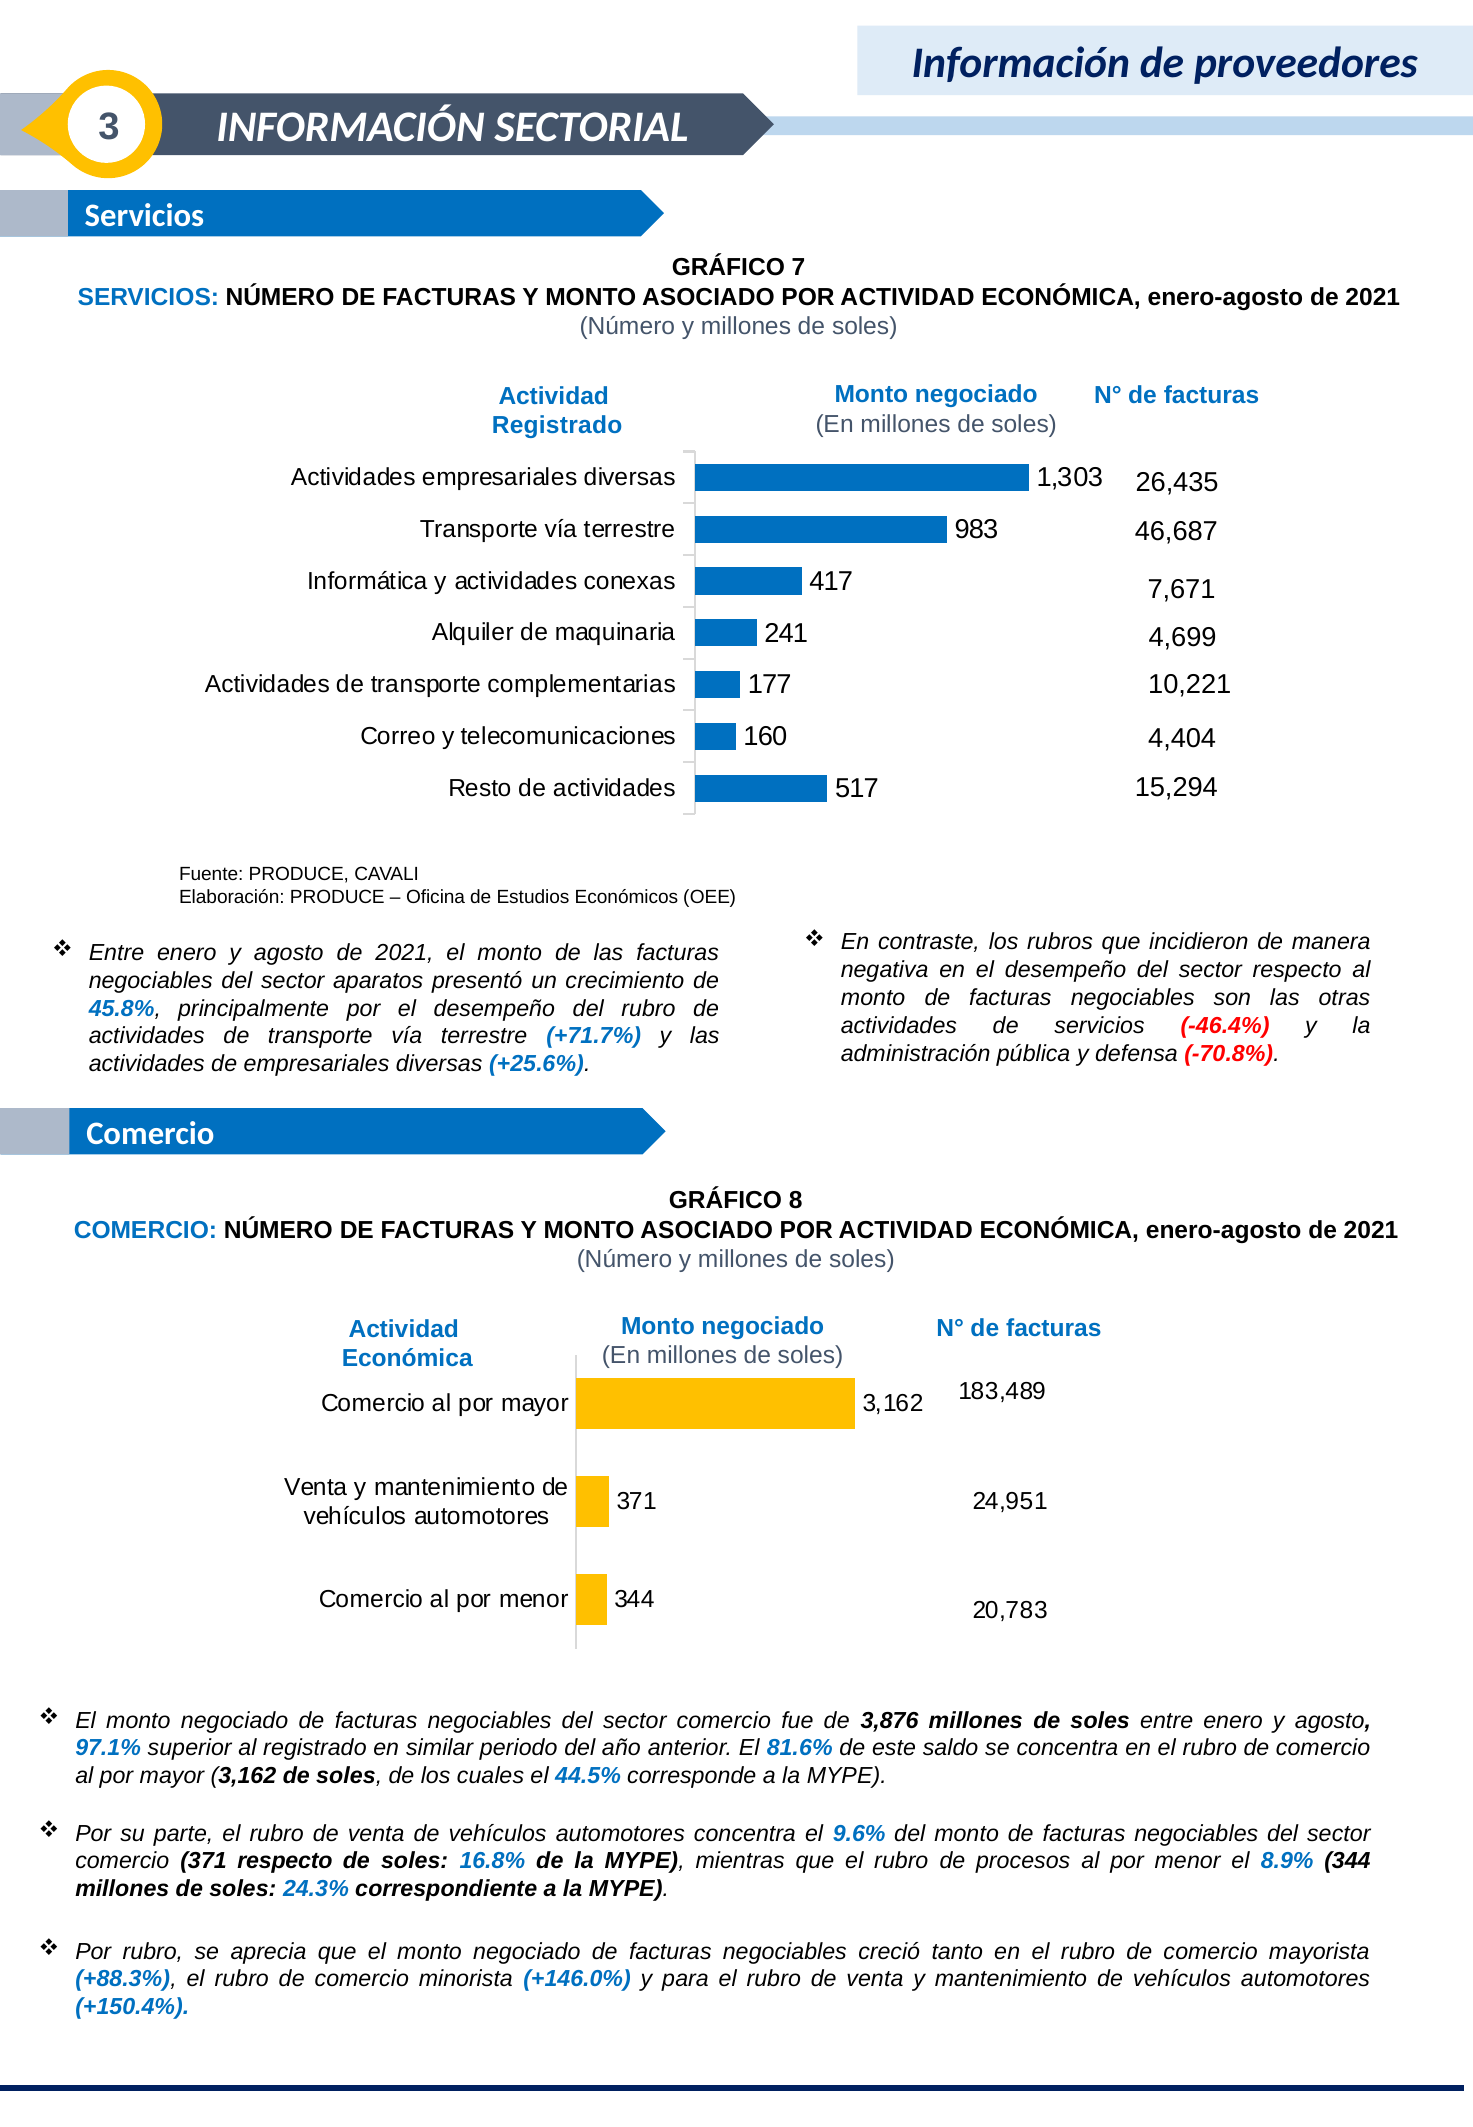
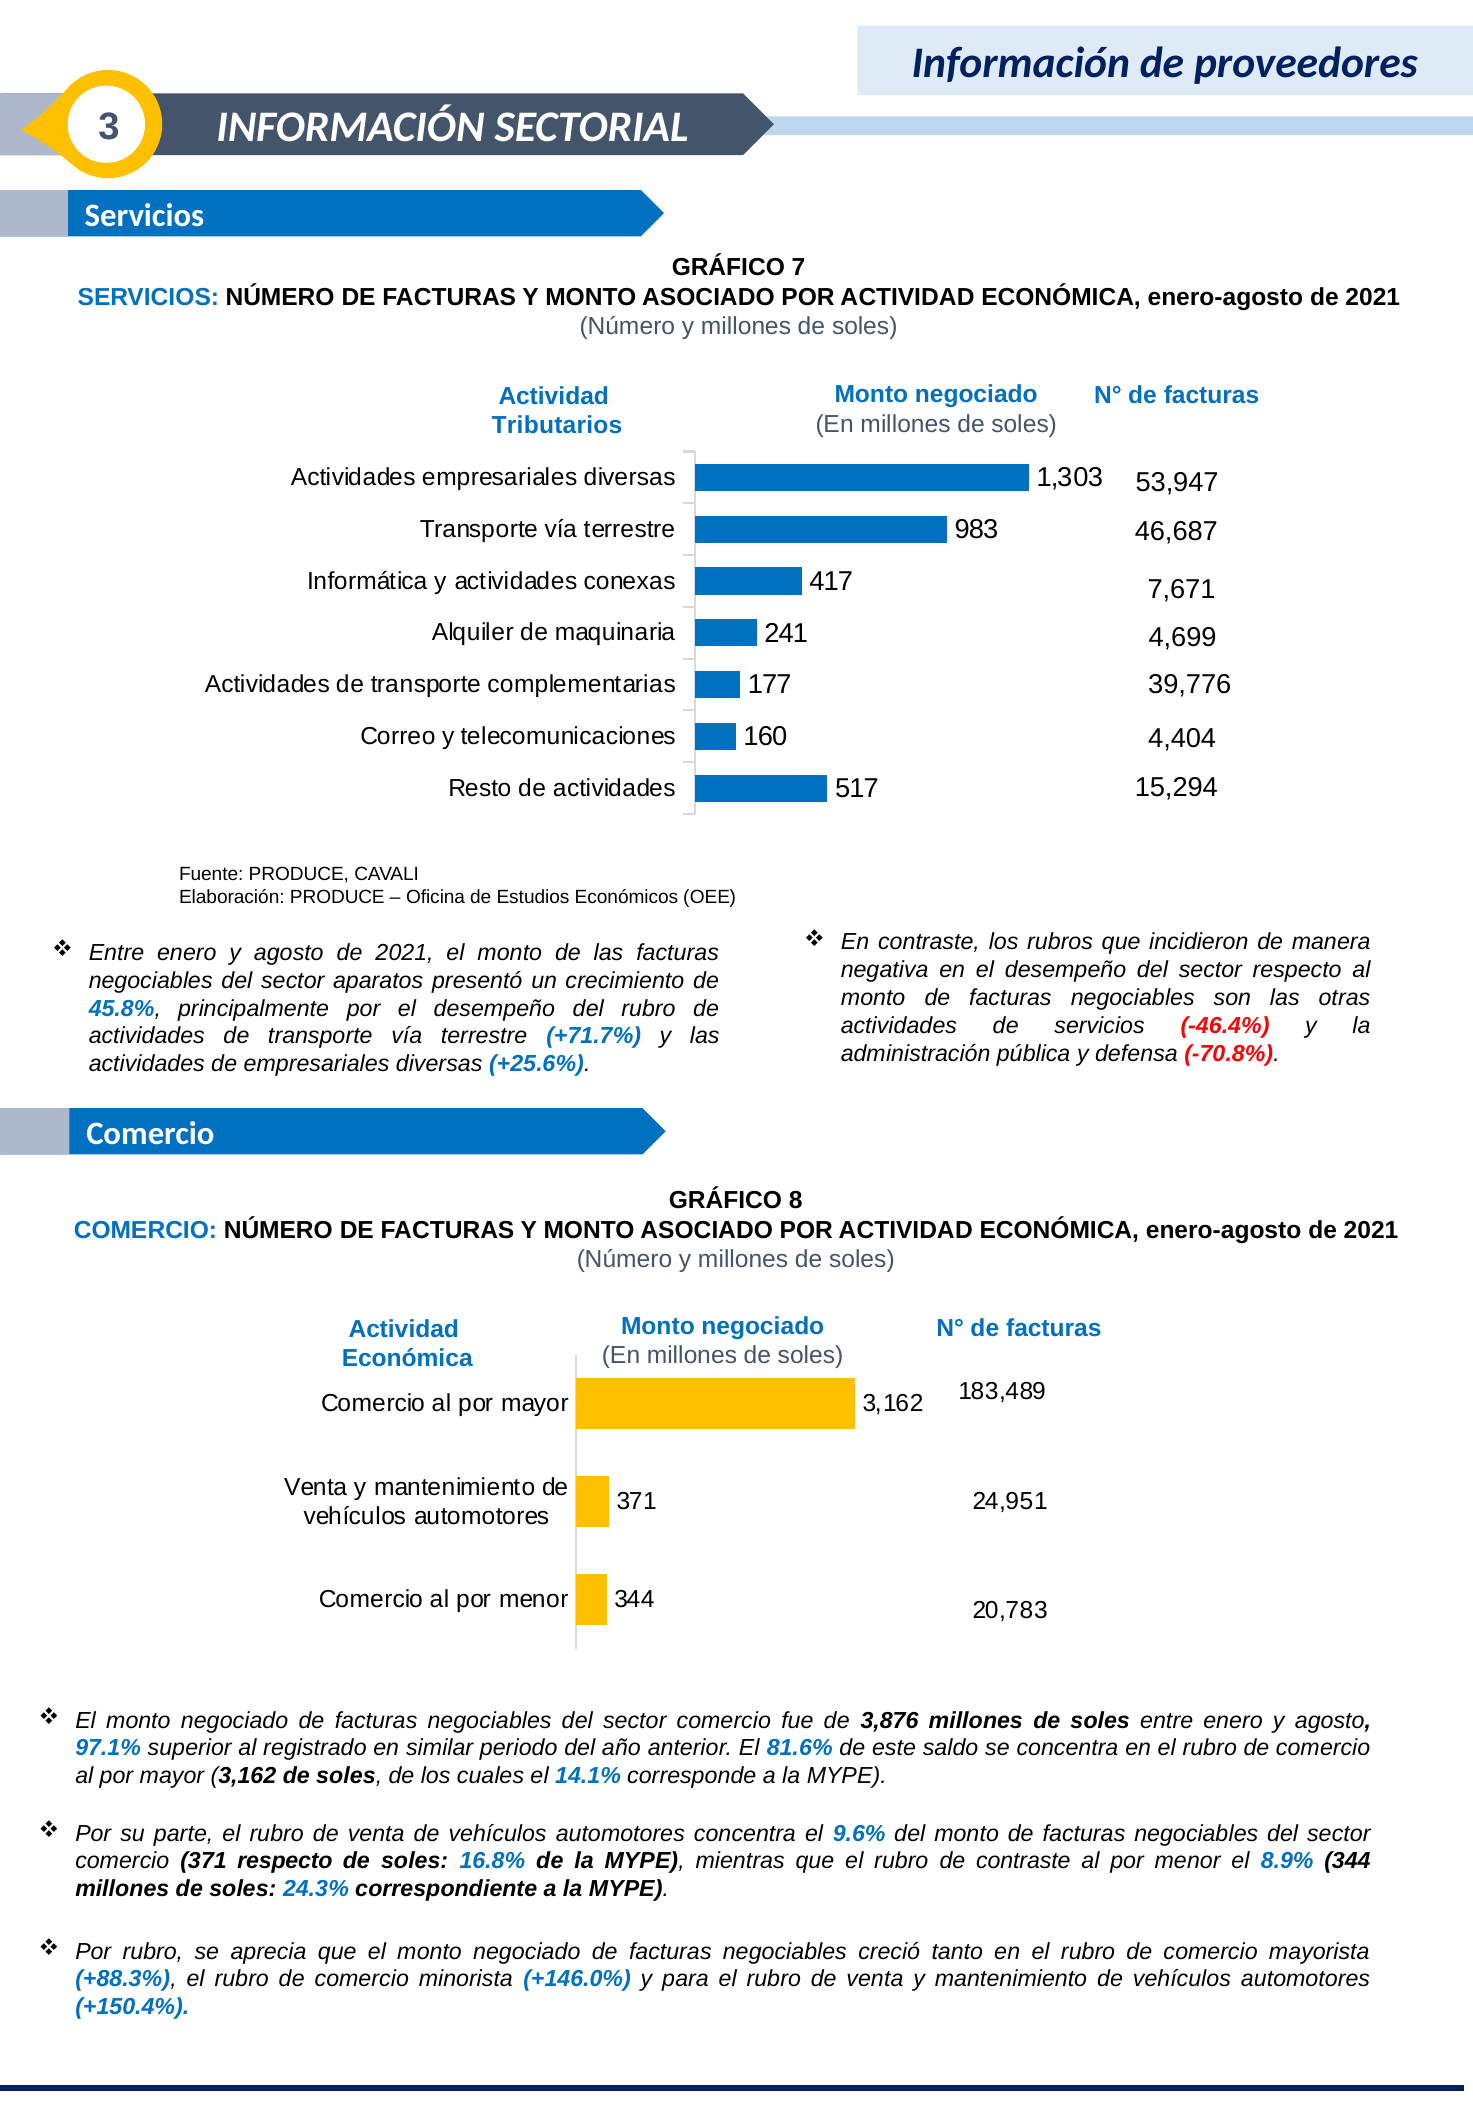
Registrado: Registrado -> Tributarios (557, 426)
26,435: 26,435 -> 53,947 (1177, 483)
10,221: 10,221 -> 39,776 (1190, 685)
44.5%: 44.5% -> 14.1% (588, 1777)
de procesos: procesos -> contraste (1023, 1862)
